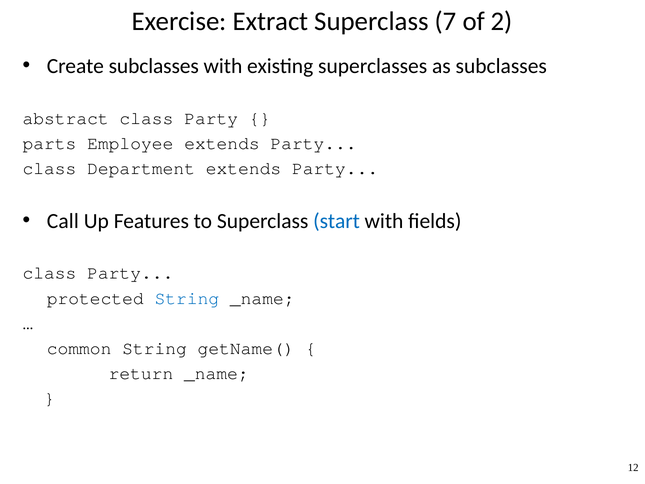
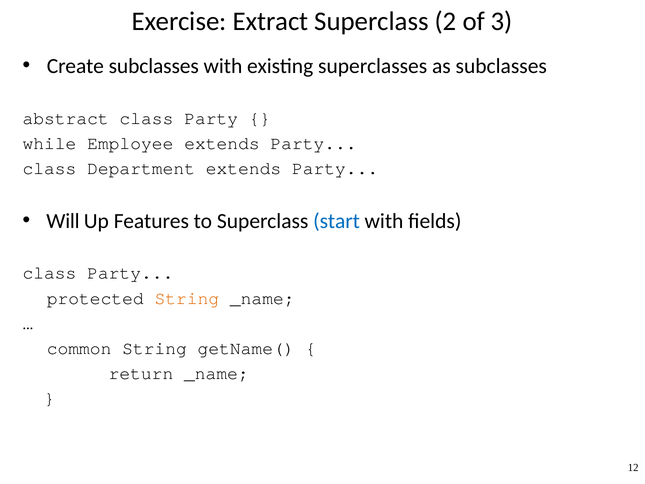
7: 7 -> 2 (446, 21)
2: 2 -> 3 (502, 21)
parts: parts -> while (49, 143)
Call: Call -> Will (63, 221)
String colour: blue -> orange (187, 298)
